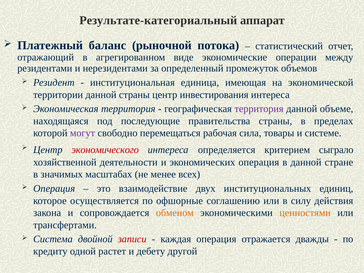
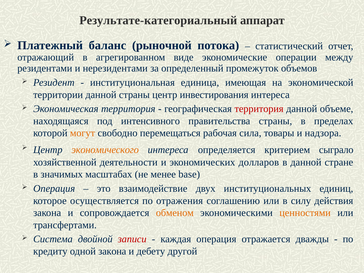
территория colour: purple -> red (259, 109)
последующие: последующие -> интенсивного (150, 121)
могут colour: purple -> orange (83, 133)
системе: системе -> надзора (323, 133)
экономического colour: red -> orange (105, 150)
экономических операция: операция -> долларов (259, 162)
всех: всех -> base (189, 174)
офшорные: офшорные -> отражения (180, 201)
одной растет: растет -> закона (112, 251)
